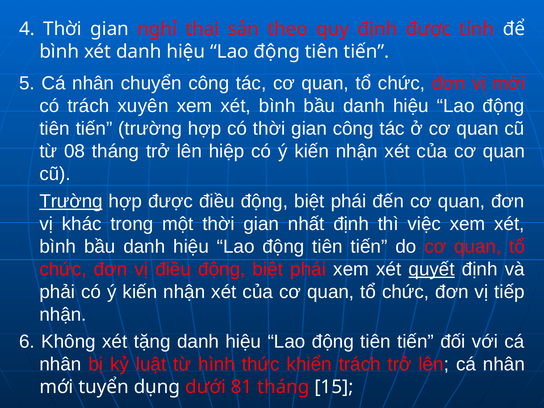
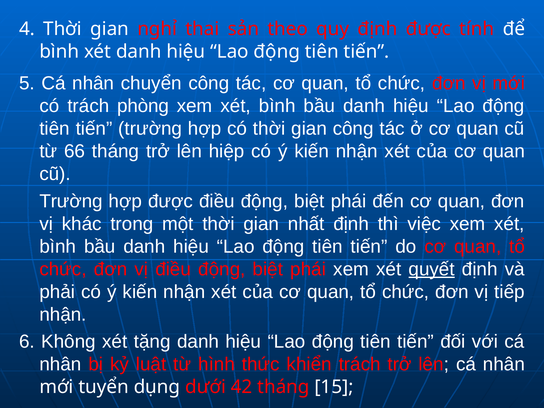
xuyên: xuyên -> phòng (143, 106)
08: 08 -> 66 (75, 151)
Trường underline: present -> none (71, 201)
81: 81 -> 42 (242, 387)
